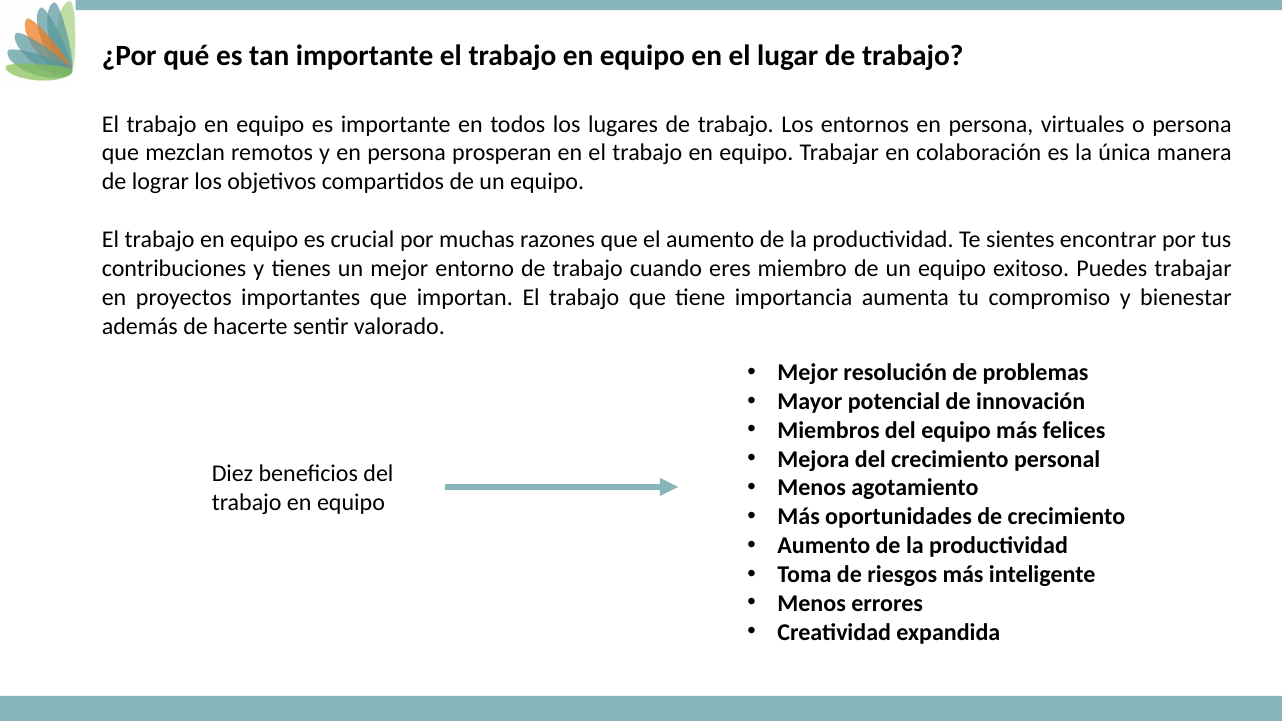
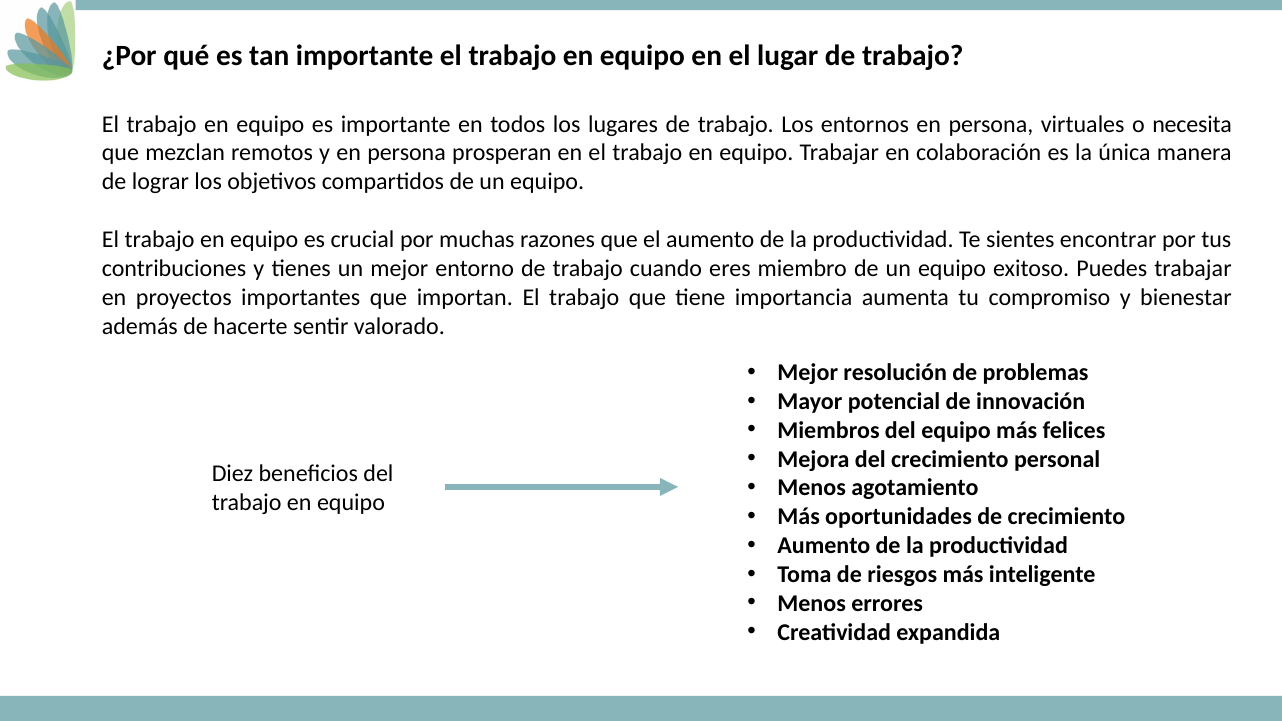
o persona: persona -> necesita (1192, 124)
